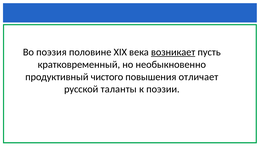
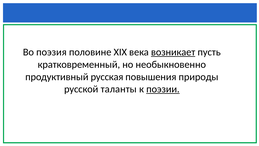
чистого: чистого -> русская (107, 77)
отличает: отличает -> природы (199, 77)
поэзии underline: none -> present (163, 89)
